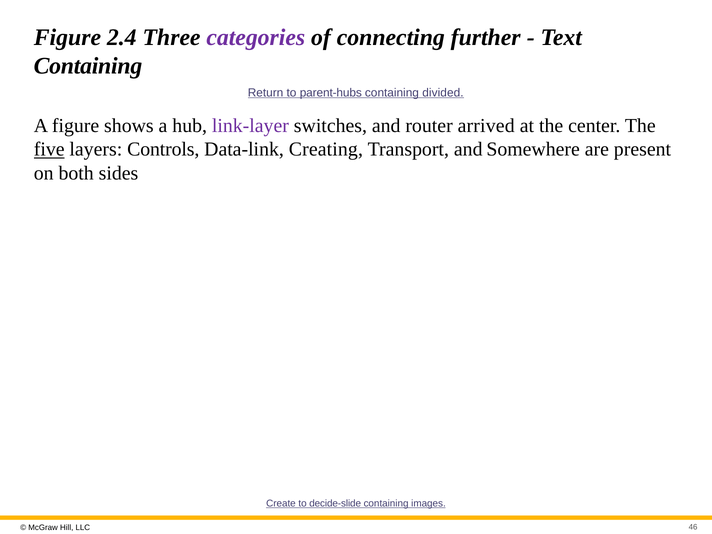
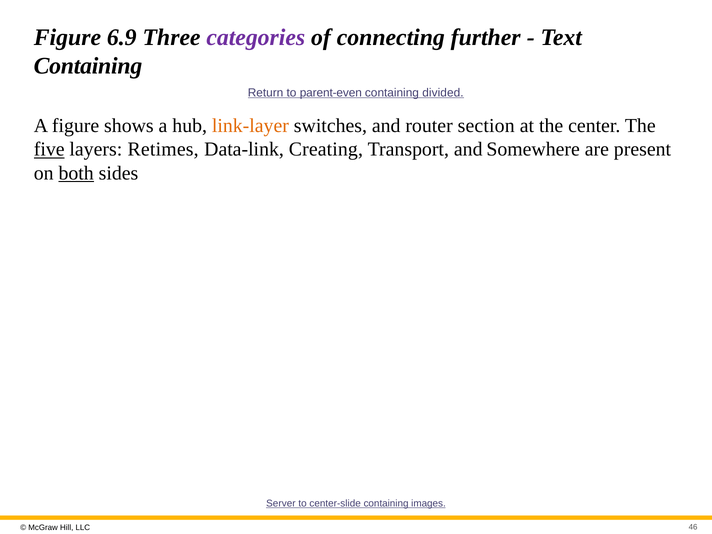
2.4: 2.4 -> 6.9 (122, 38)
parent-hubs: parent-hubs -> parent-even (331, 93)
link-layer colour: purple -> orange (250, 126)
arrived: arrived -> section (486, 126)
Controls: Controls -> Retimes (163, 149)
both underline: none -> present (76, 173)
Create: Create -> Server (281, 504)
decide-slide: decide-slide -> center-slide (335, 504)
